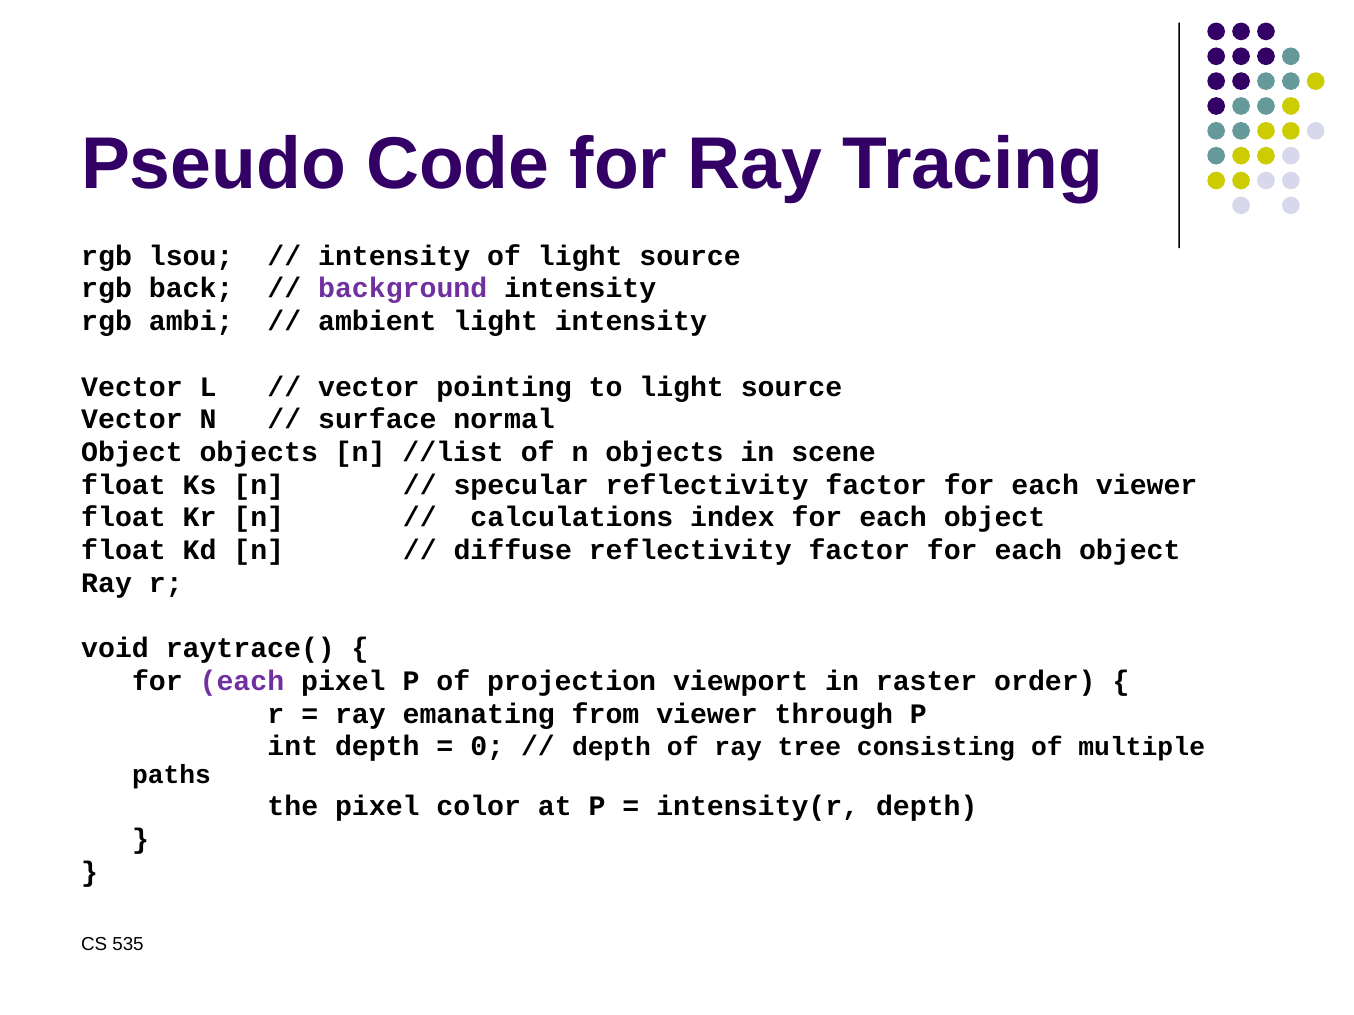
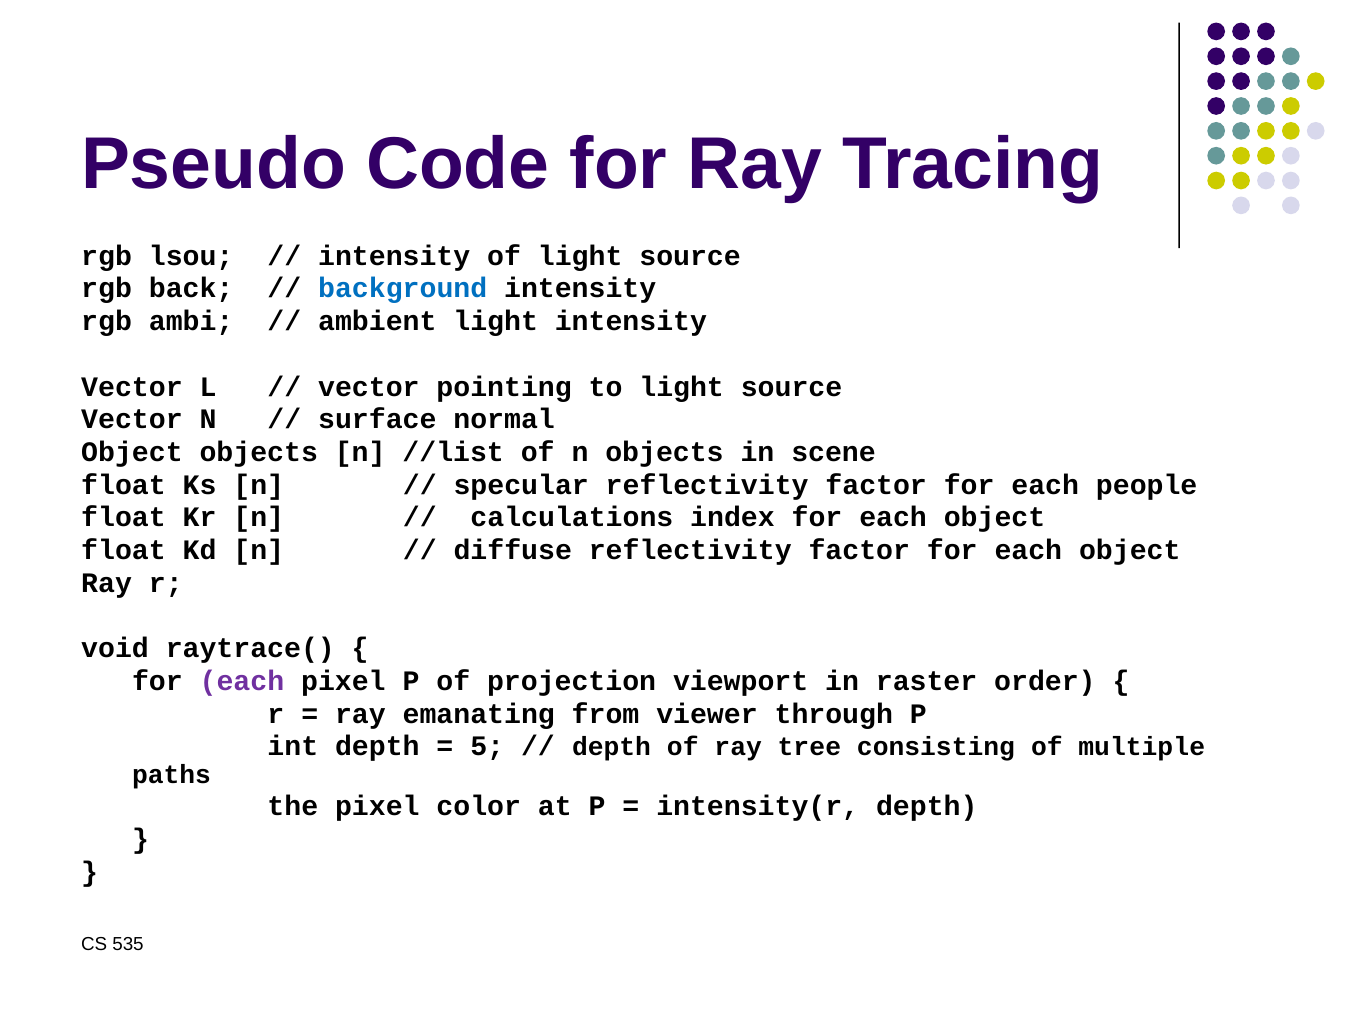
background colour: purple -> blue (403, 289)
each viewer: viewer -> people (1147, 485)
0: 0 -> 5 (487, 747)
